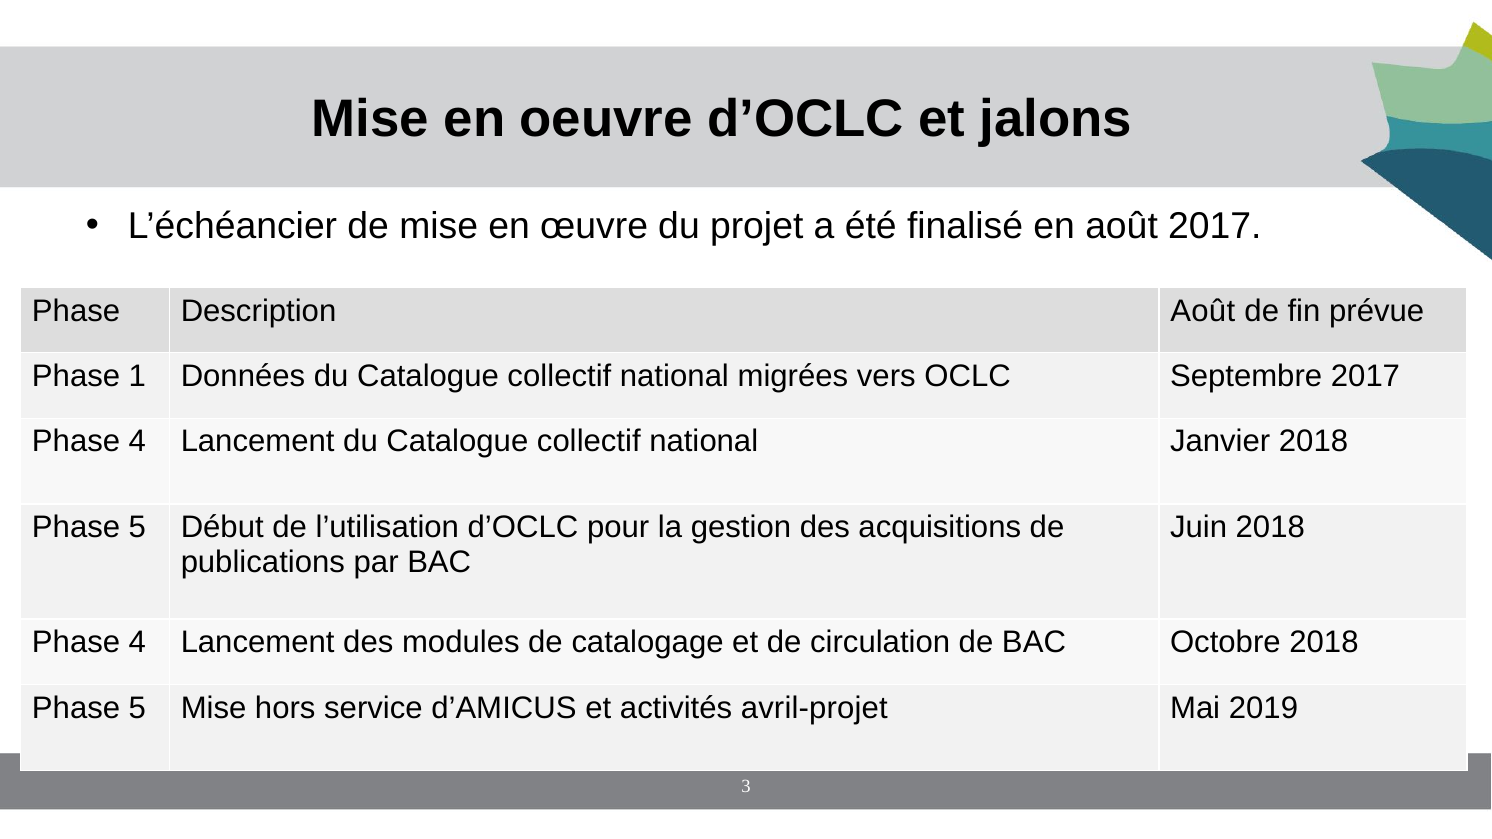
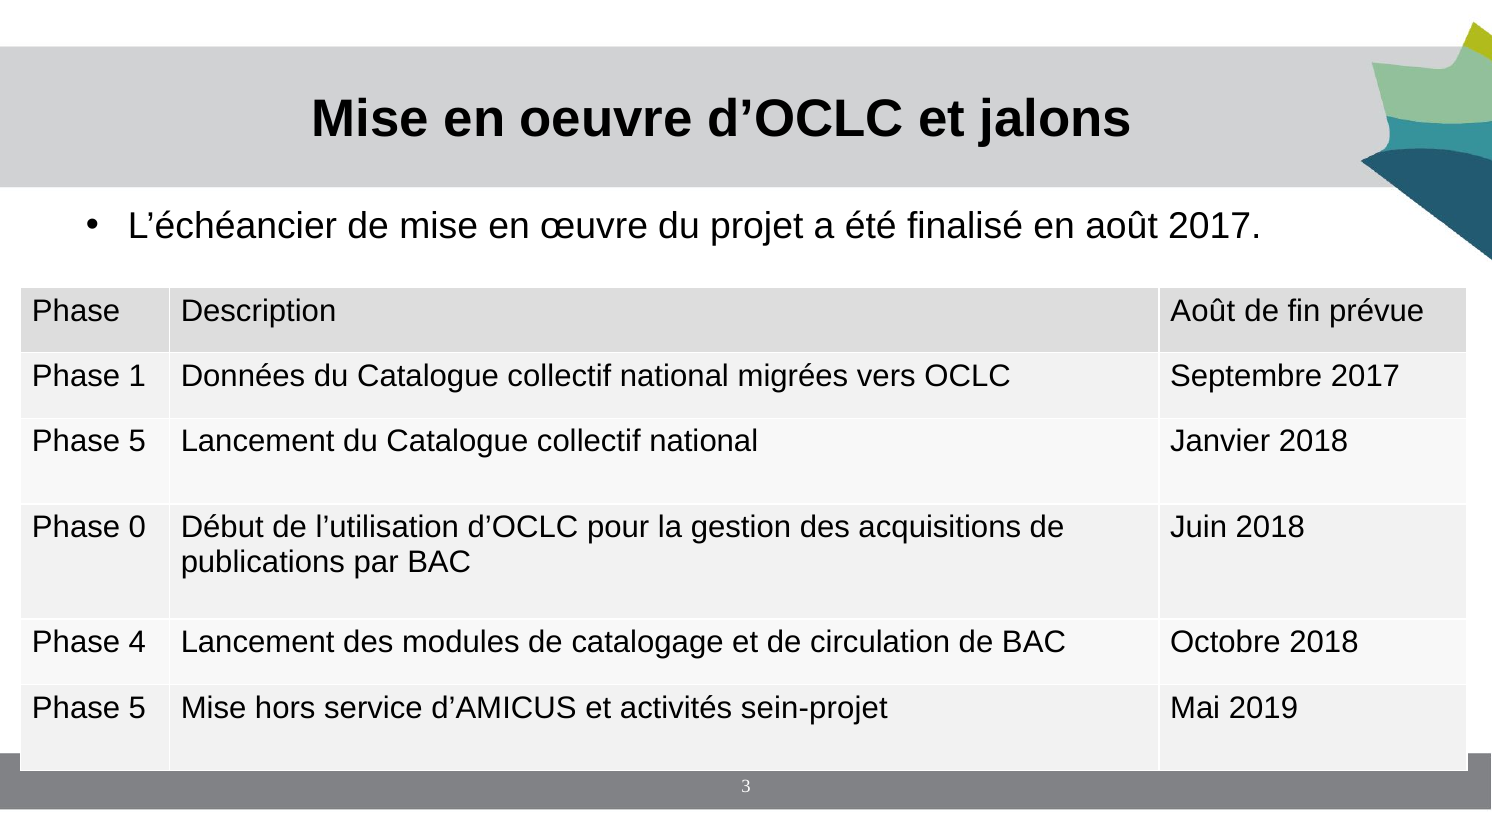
4: 4 -> 5 (137, 442)
5: 5 -> 0 (137, 528)
avril-projet: avril-projet -> sein-projet (814, 708)
